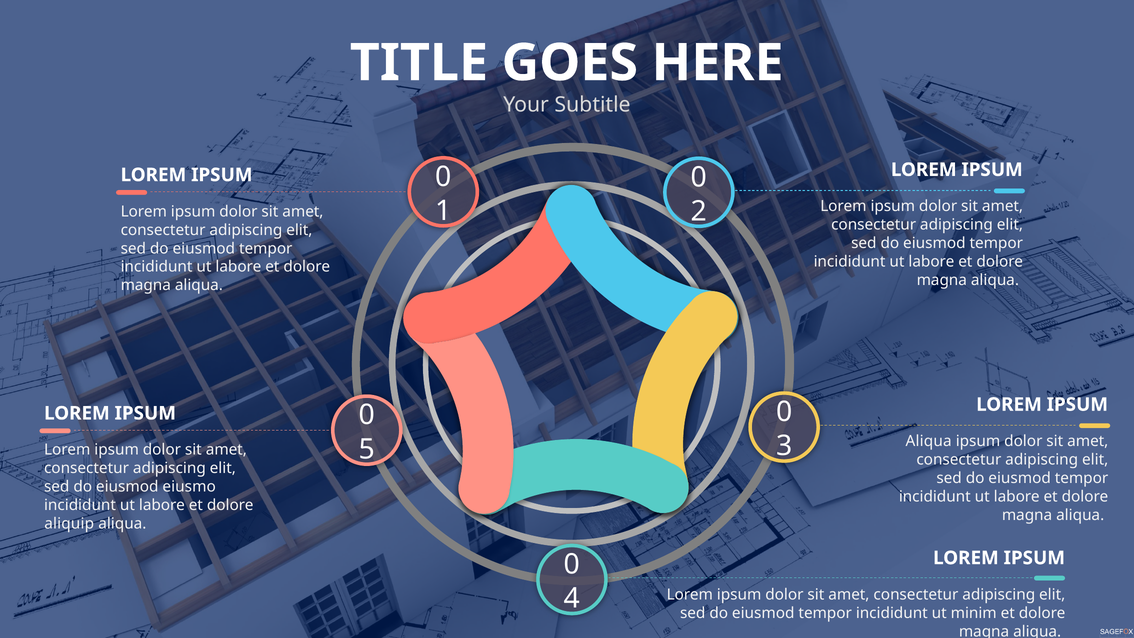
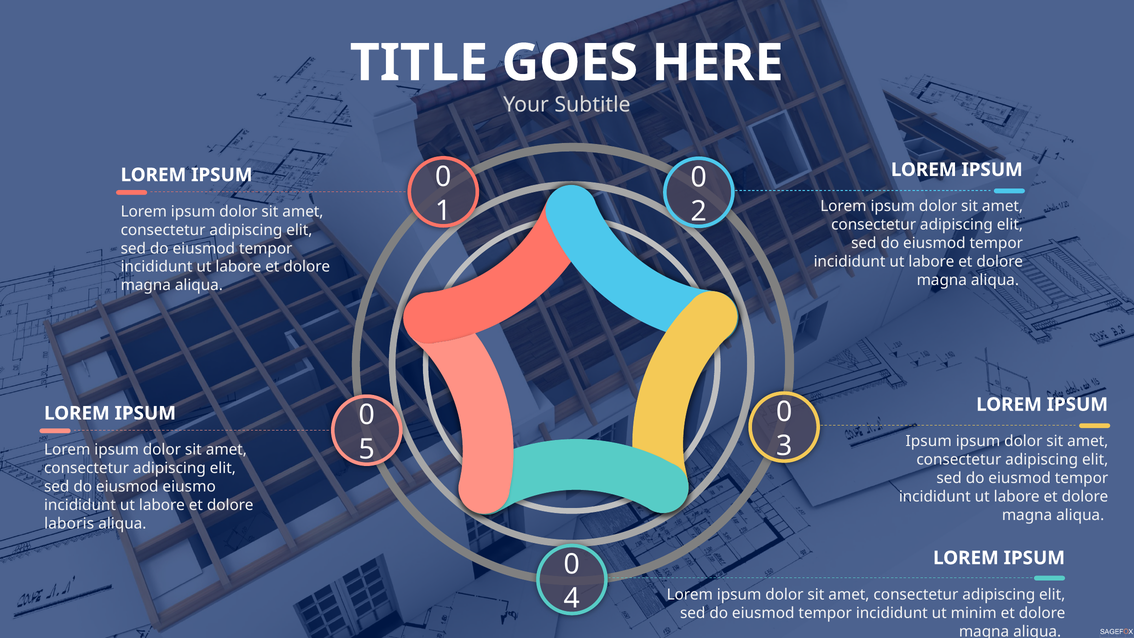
Aliqua: Aliqua -> Ipsum (929, 441)
aliquip: aliquip -> laboris (69, 524)
